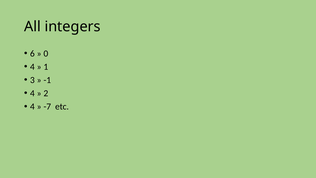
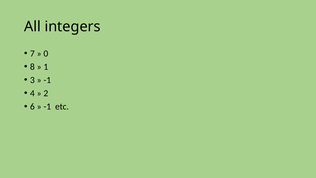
6: 6 -> 7 (32, 53)
4: 4 -> 8 (32, 67)
4: 4 -> 6 (32, 106)
-7: -7 -> -1 (47, 106)
